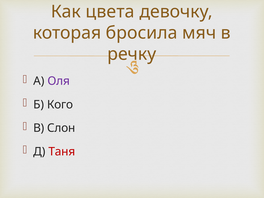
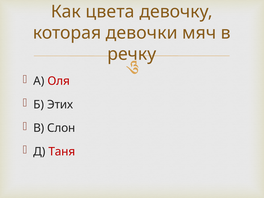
бросила: бросила -> девочки (142, 33)
Оля colour: purple -> red (59, 81)
Кого: Кого -> Этих (60, 105)
